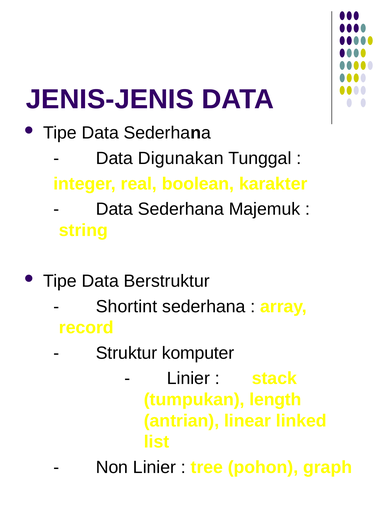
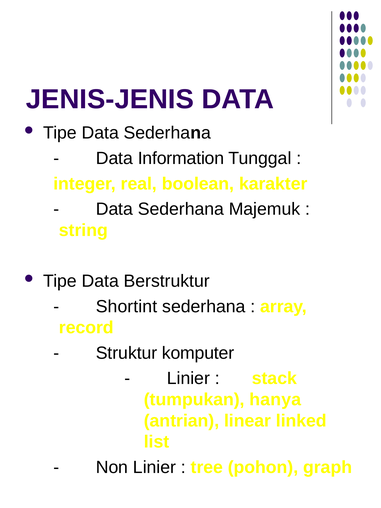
Digunakan: Digunakan -> Information (181, 158)
length: length -> hanya (275, 400)
